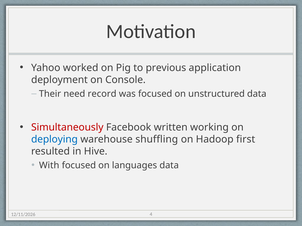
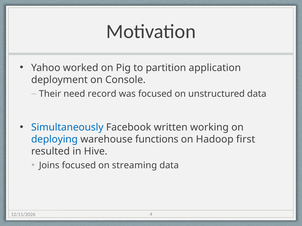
previous: previous -> partition (166, 68)
Simultaneously colour: red -> blue (67, 128)
shuffling: shuffling -> functions (157, 140)
With: With -> Joins (49, 166)
languages: languages -> streaming (134, 166)
